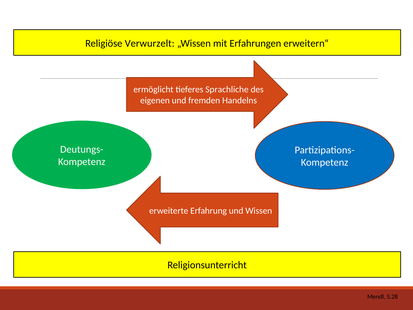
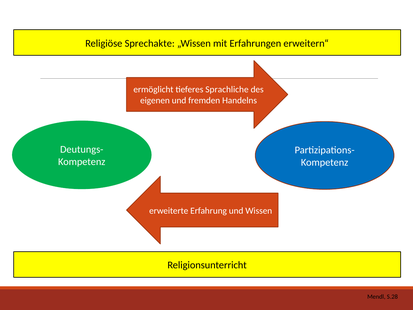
Verwurzelt: Verwurzelt -> Sprechakte (150, 43)
